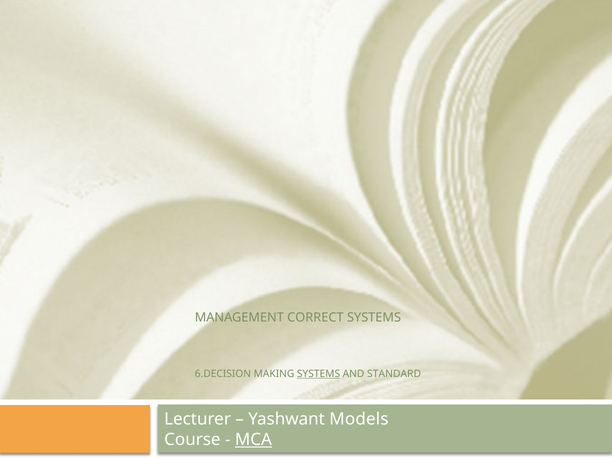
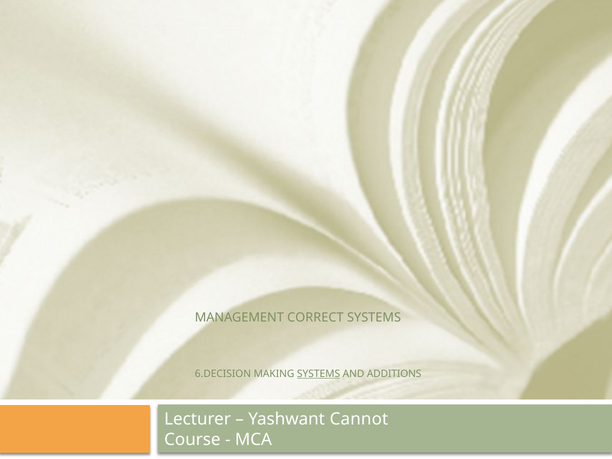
STANDARD: STANDARD -> ADDITIONS (394, 374)
Models: Models -> Cannot (359, 419)
MCA underline: present -> none (253, 440)
